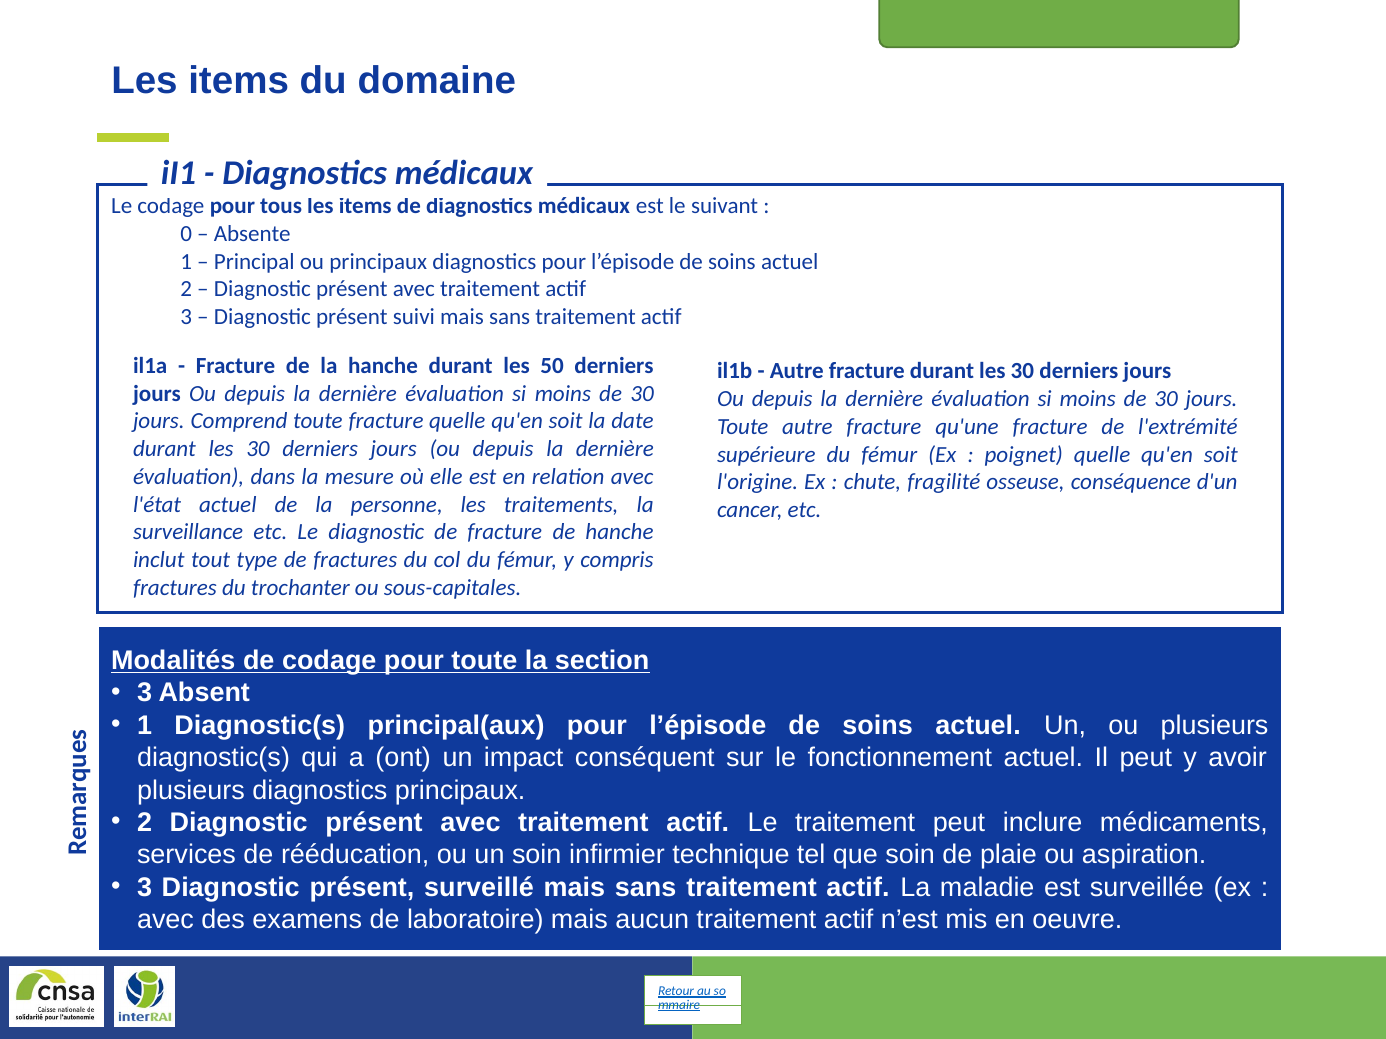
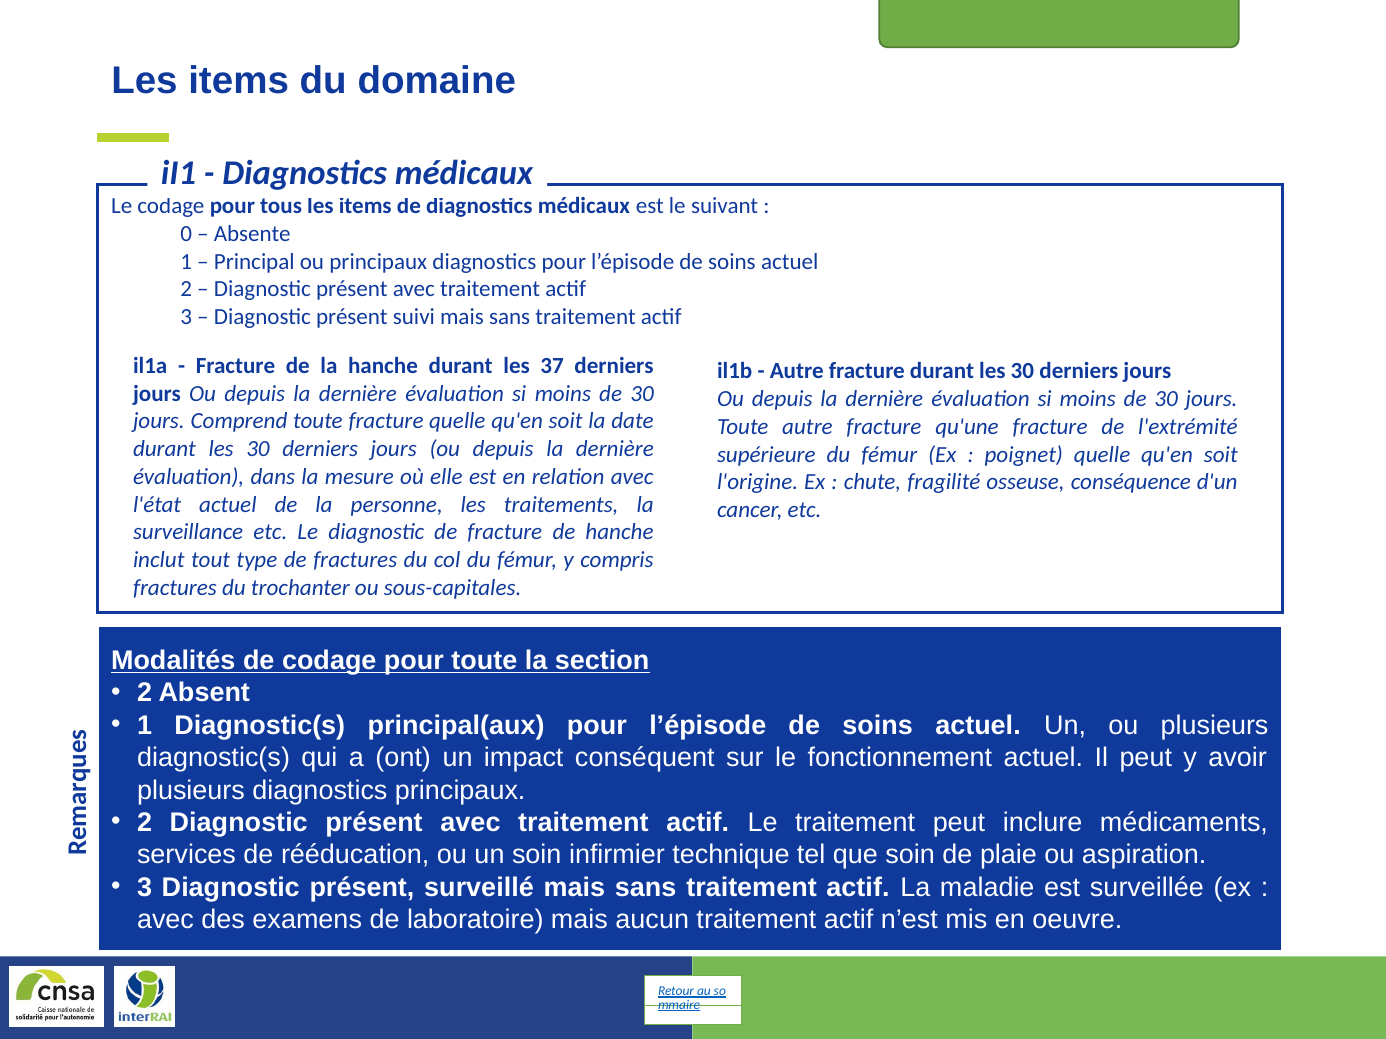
50: 50 -> 37 (552, 366)
3: 3 -> 2 (145, 693)
